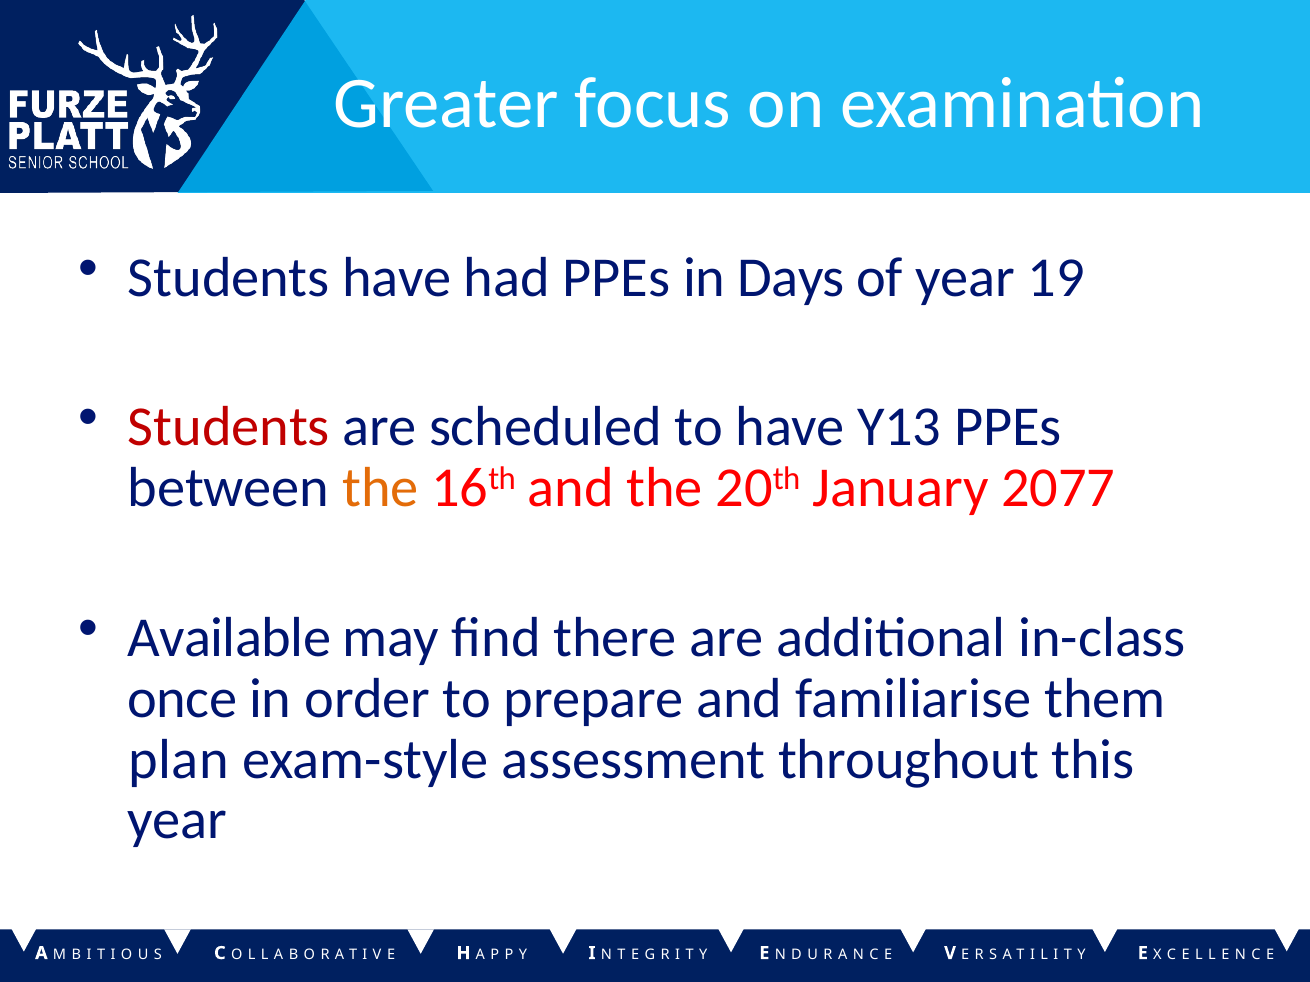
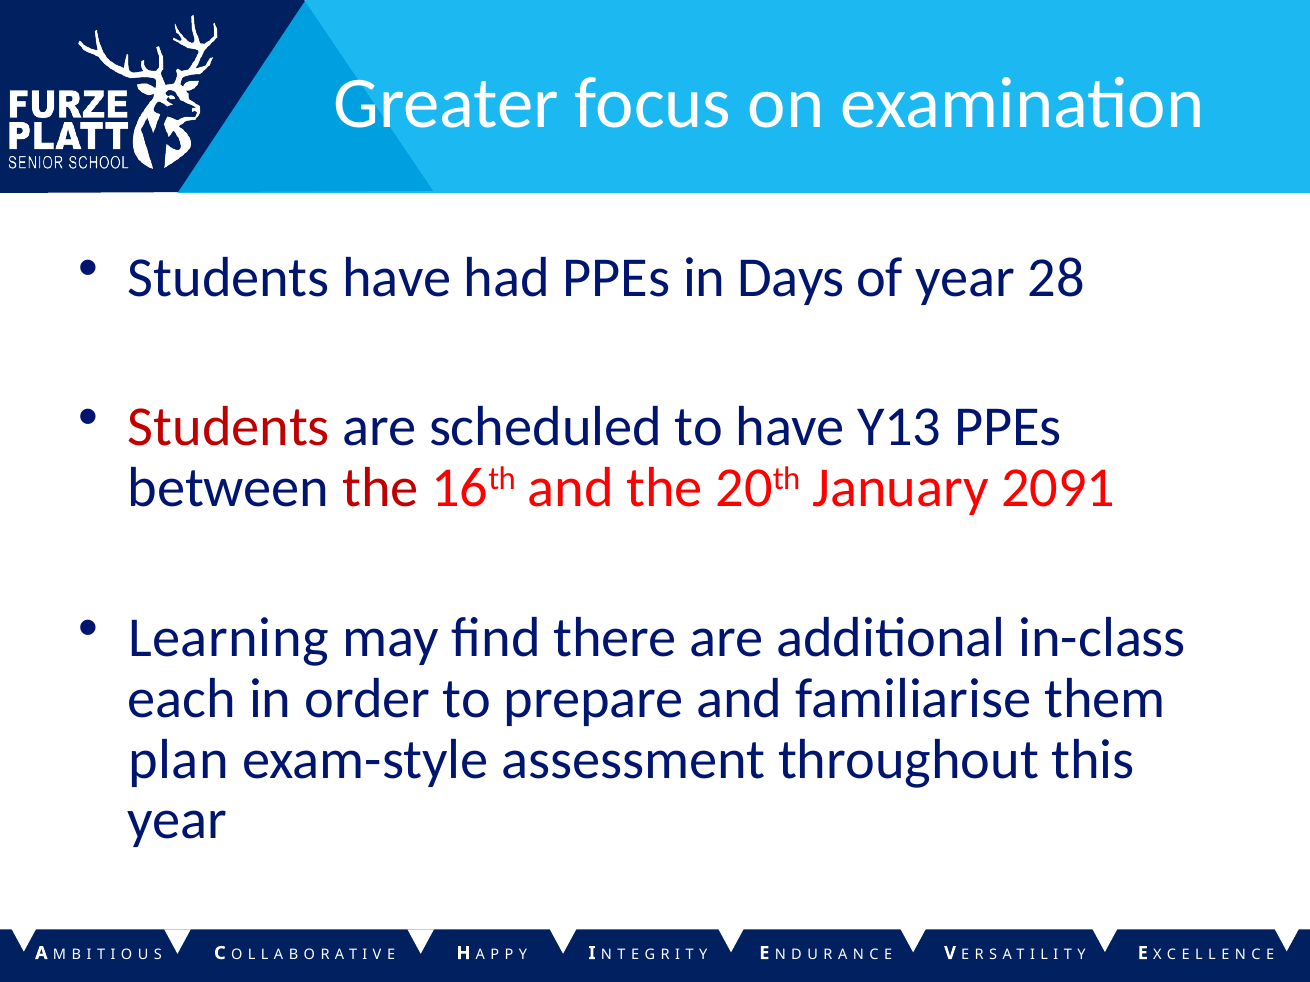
19: 19 -> 28 (1057, 278)
the colour: orange -> red (380, 488)
2077: 2077 -> 2091 (1058, 488)
Available: Available -> Learning (229, 638)
once: once -> each (182, 699)
